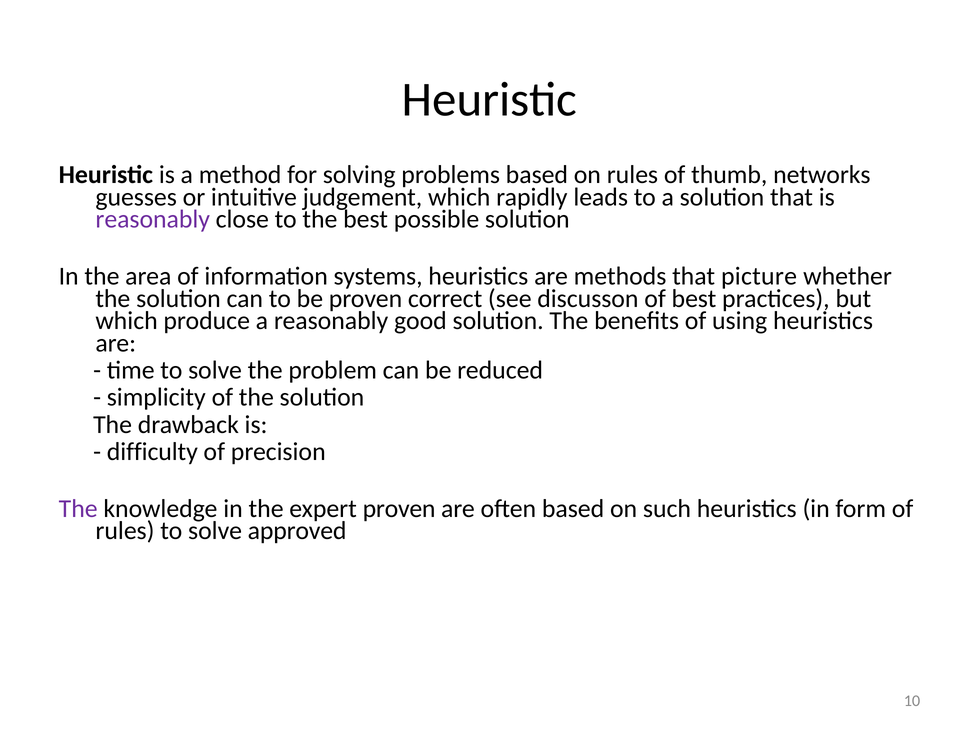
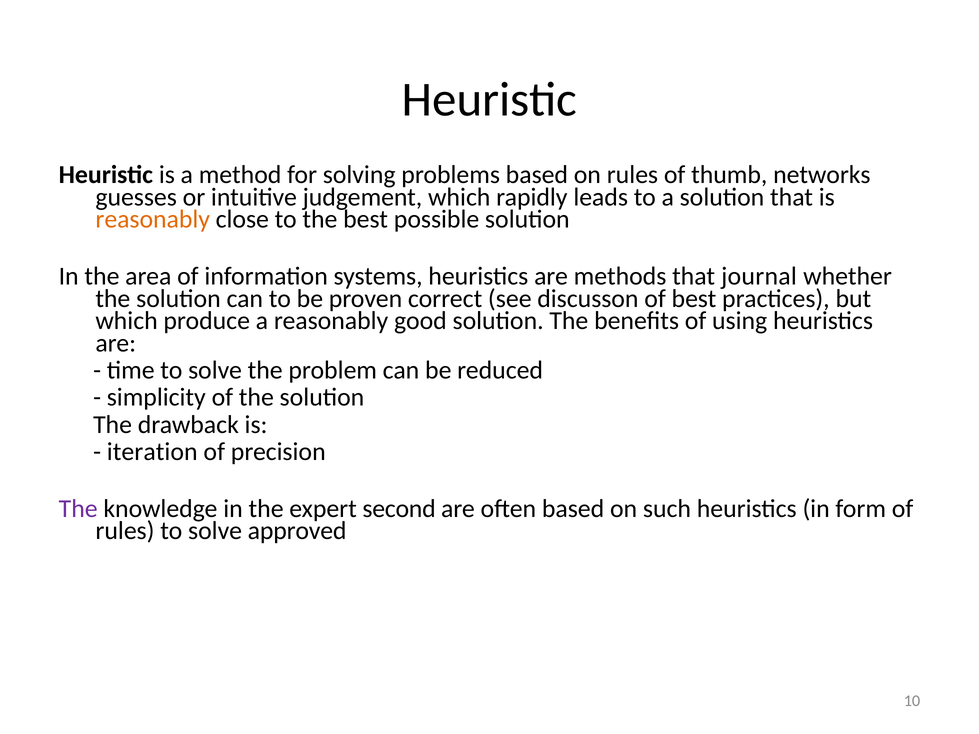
reasonably colour: purple -> orange (153, 219)
picture: picture -> journal (759, 276)
difficulty: difficulty -> iteration (152, 452)
expert proven: proven -> second (399, 509)
